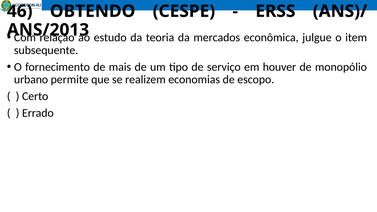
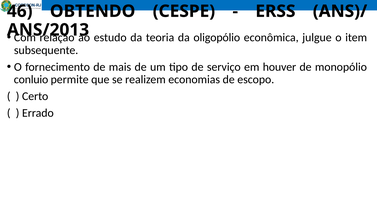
mercados: mercados -> oligopólio (217, 38)
urbano: urbano -> conluio (31, 80)
